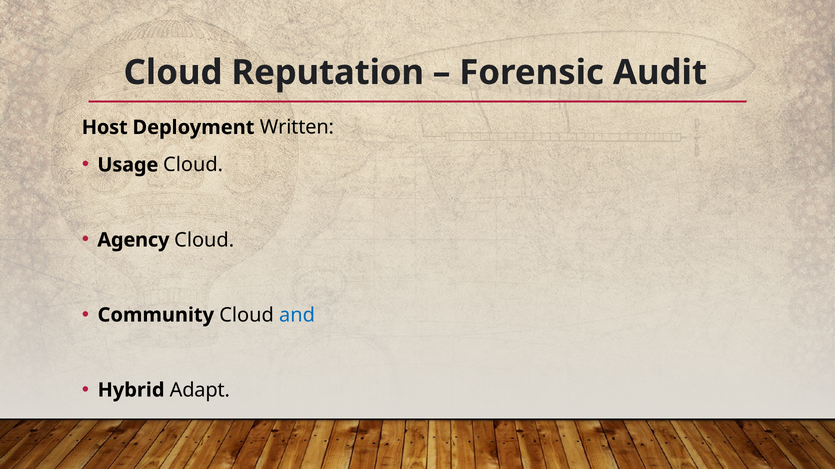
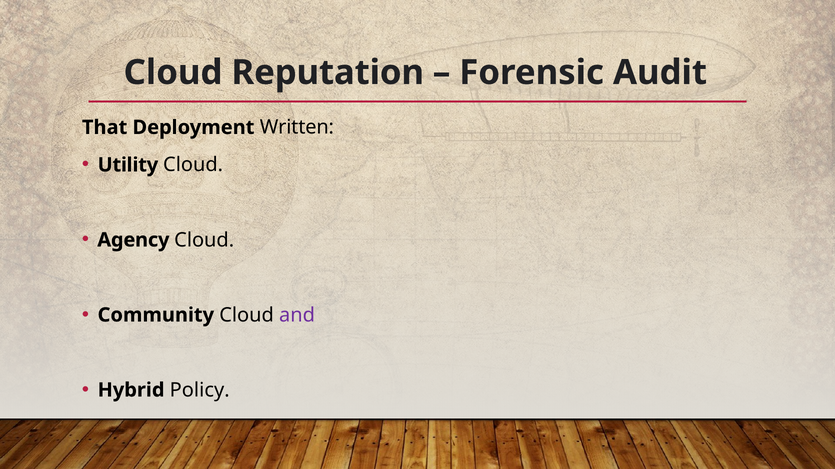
Host: Host -> That (105, 128)
Usage: Usage -> Utility (128, 165)
and colour: blue -> purple (297, 315)
Adapt: Adapt -> Policy (200, 391)
